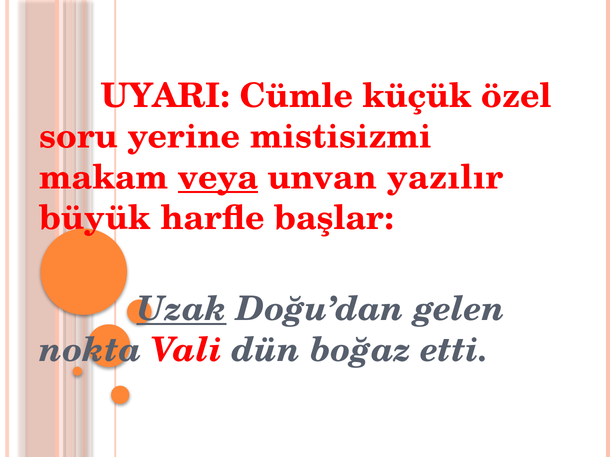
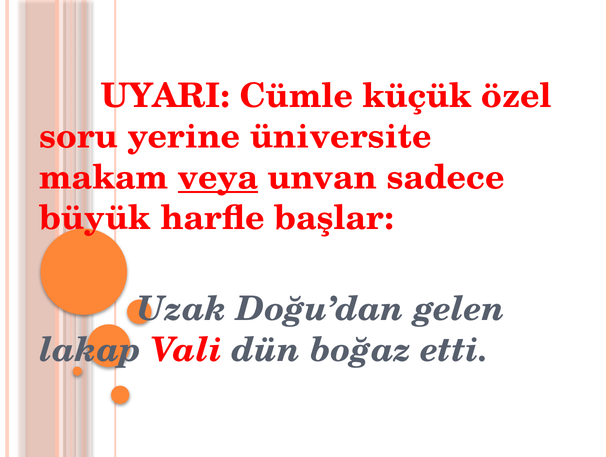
mistisizmi: mistisizmi -> üniversite (341, 137)
yazılır: yazılır -> sadece (446, 178)
Uzak underline: present -> none (182, 310)
nokta: nokta -> lakap (90, 350)
